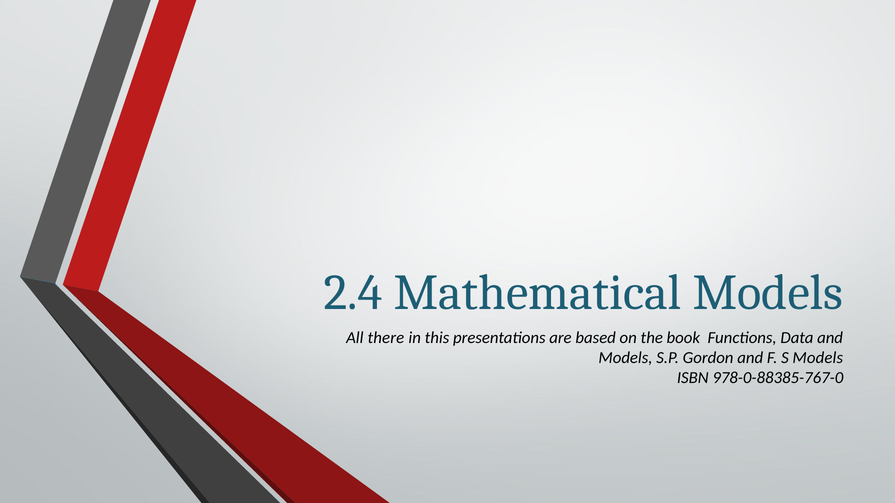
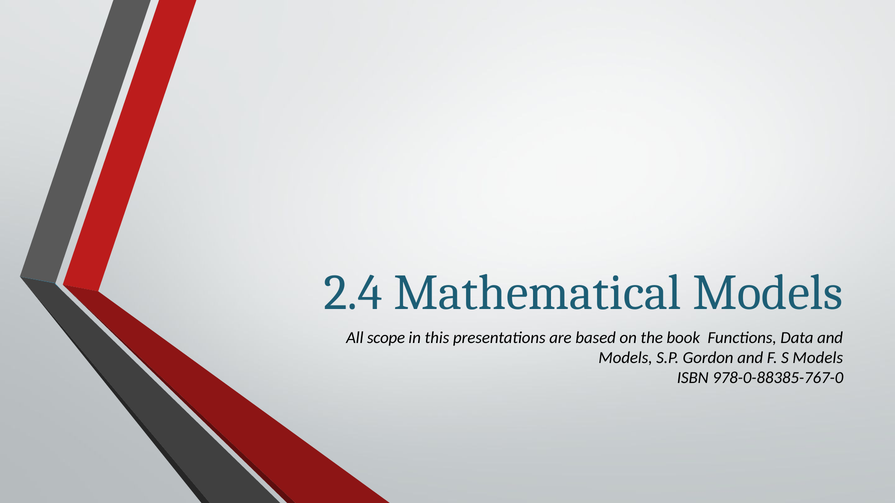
there: there -> scope (386, 338)
